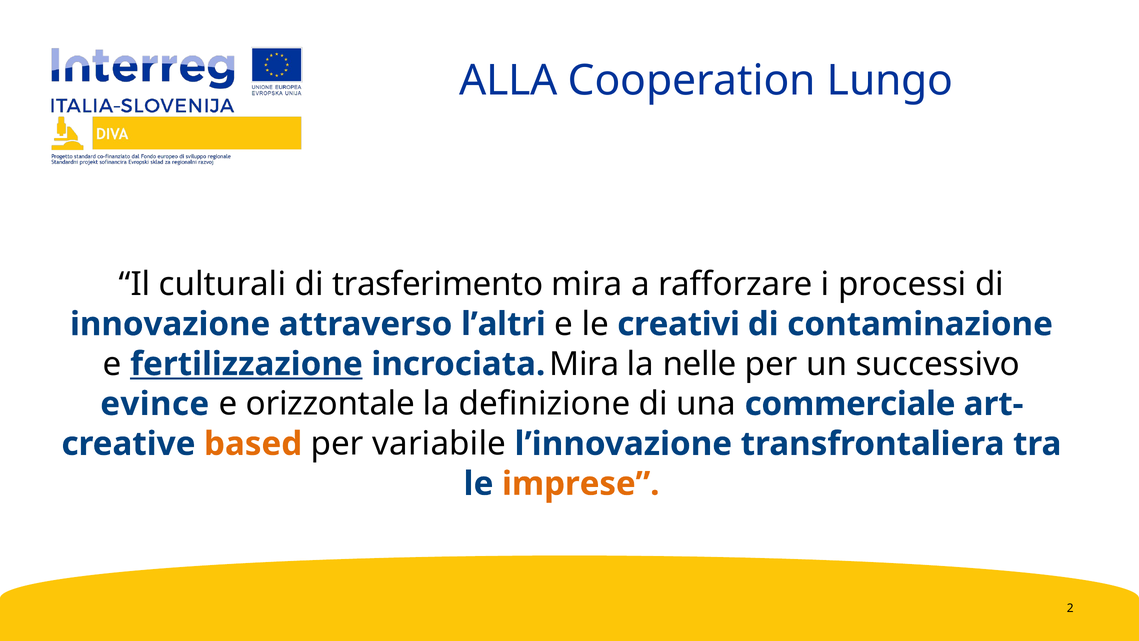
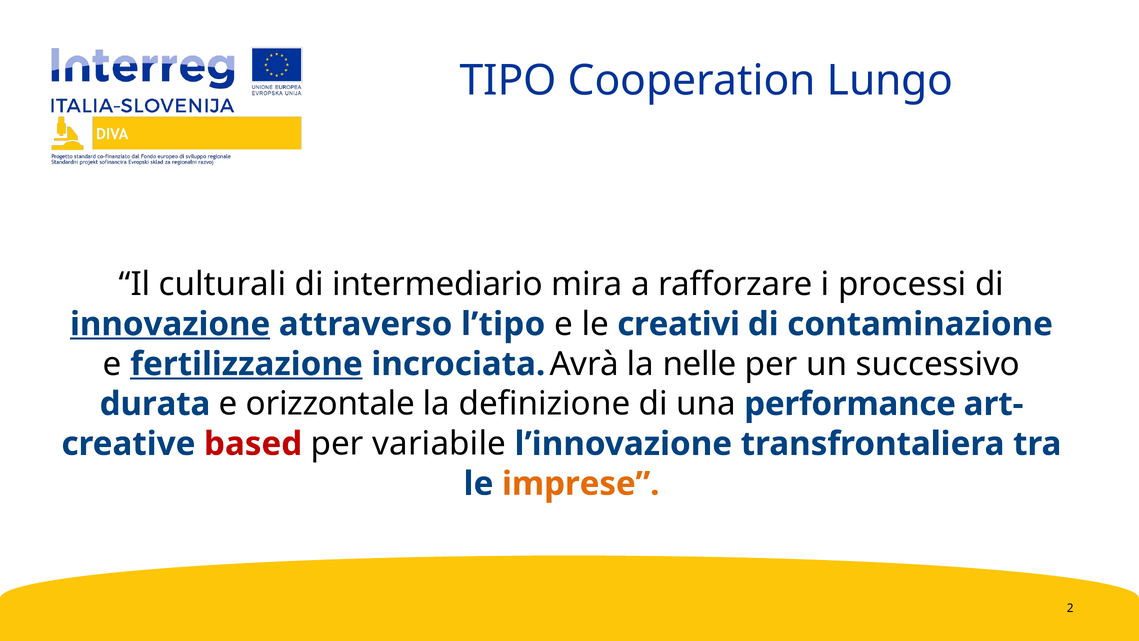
ALLA: ALLA -> TIPO (508, 81)
trasferimento: trasferimento -> intermediario (438, 284)
innovazione underline: none -> present (170, 324)
l’altri: l’altri -> l’tipo (503, 324)
incrociata Mira: Mira -> Avrà (584, 364)
evince: evince -> durata (155, 404)
commerciale: commerciale -> performance (850, 404)
based colour: orange -> red (253, 444)
